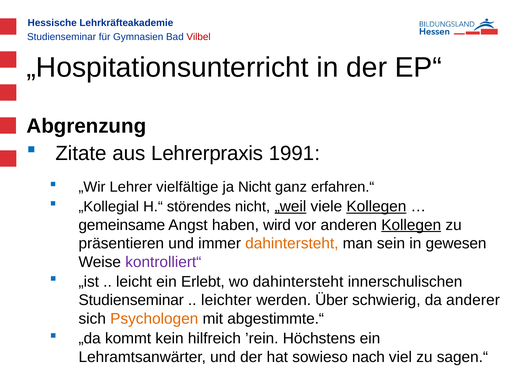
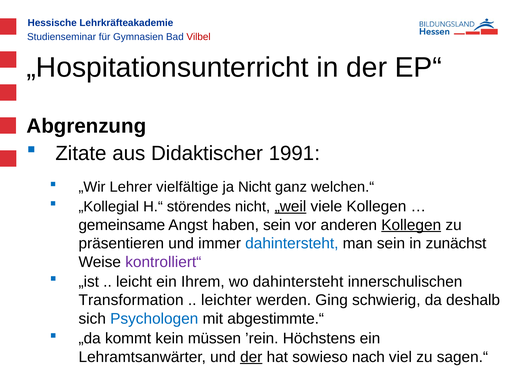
Lehrerpraxis: Lehrerpraxis -> Didaktischer (207, 153)
erfahren.“: erfahren.“ -> welchen.“ (343, 187)
Kollegen underline: present -> none (376, 206)
haben wird: wird -> sein (277, 225)
dahintersteht colour: orange -> blue (292, 243)
gewesen: gewesen -> zunächst (456, 243)
Erlebt: Erlebt -> Ihrem (203, 281)
Studienseminar: Studienseminar -> Transformation (131, 300)
Über: Über -> Ging (332, 300)
anderer: anderer -> deshalb (473, 300)
Psychologen colour: orange -> blue (154, 318)
hilfreich: hilfreich -> müssen (214, 338)
der underline: none -> present (251, 357)
